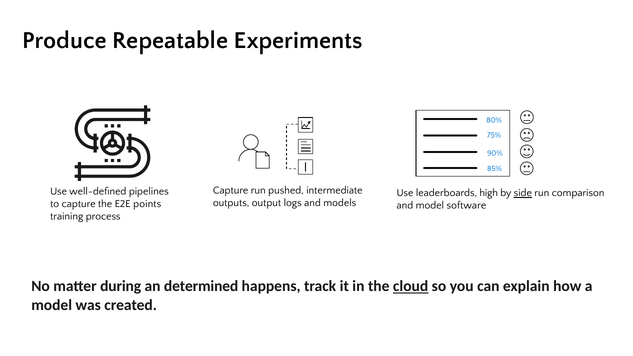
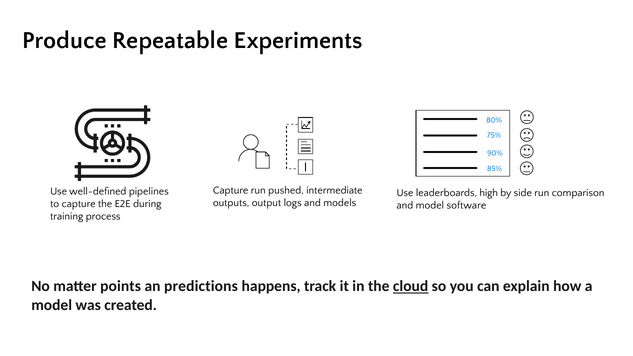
side underline: present -> none (523, 193)
points: points -> during (147, 204)
during: during -> points (121, 286)
determined: determined -> predictions (201, 286)
